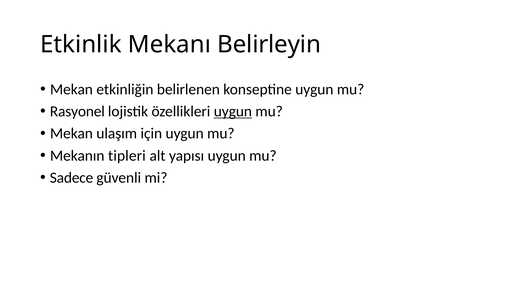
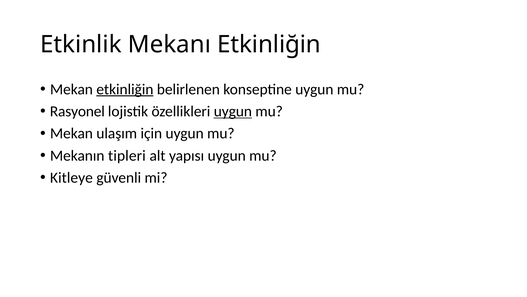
Mekanı Belirleyin: Belirleyin -> Etkinliğin (269, 44)
etkinliğin underline: none -> present (125, 89)
Sadece: Sadece -> Kitleye (71, 177)
